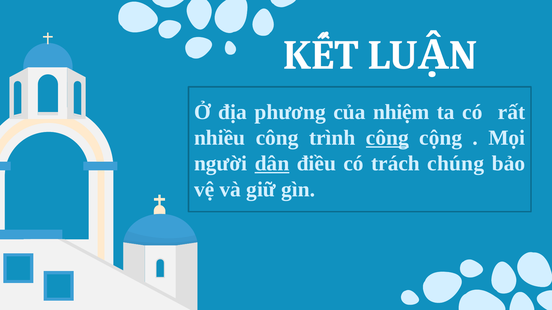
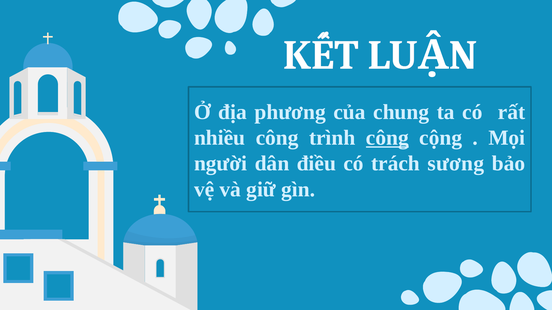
nhiệm: nhiệm -> chung (401, 112)
dân underline: present -> none (272, 164)
chúng: chúng -> sương (456, 164)
